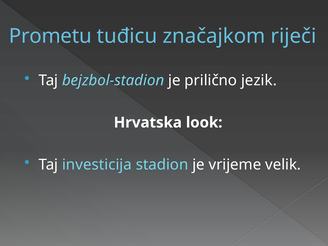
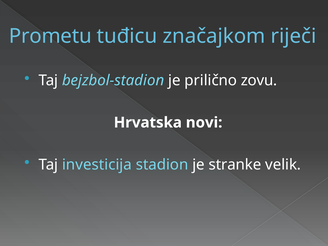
jezik: jezik -> zovu (259, 80)
look: look -> novi (204, 123)
vrijeme: vrijeme -> stranke (235, 165)
